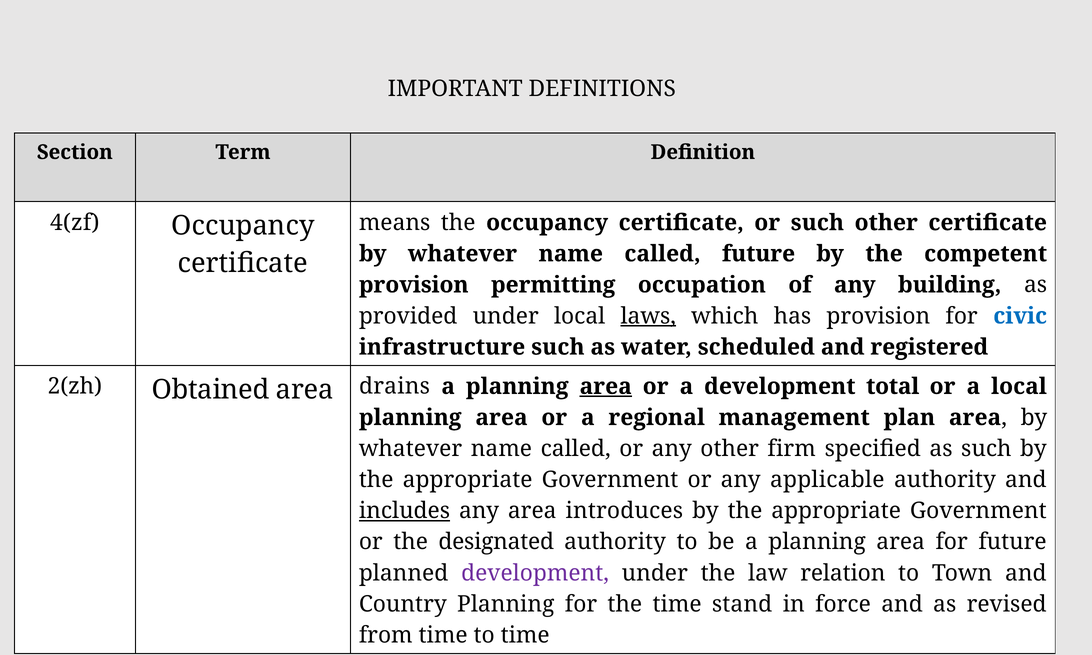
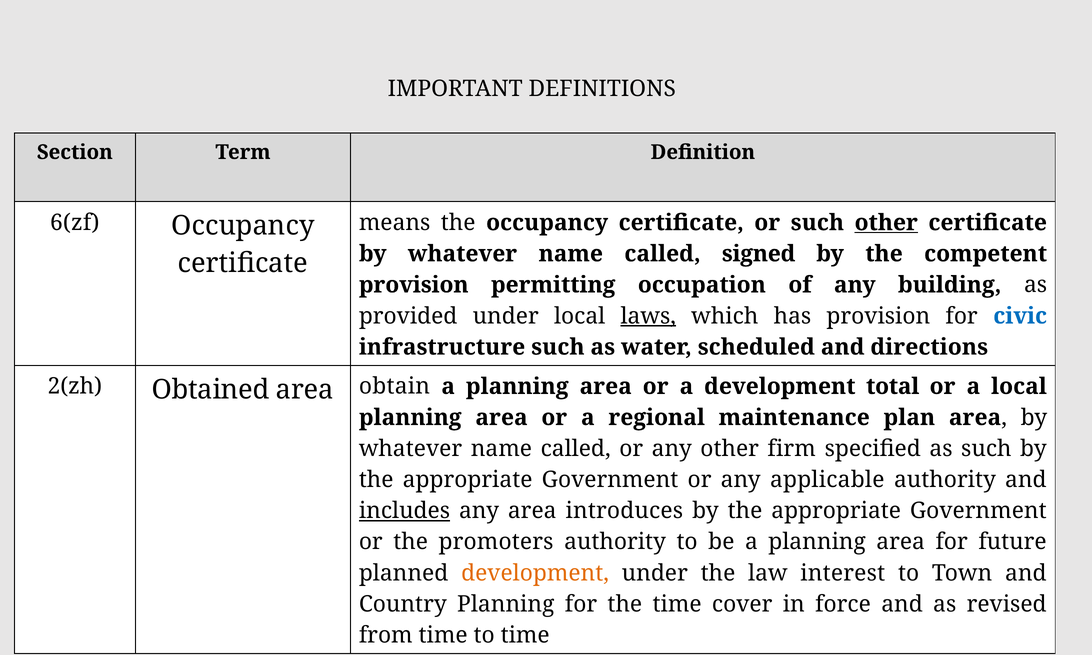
4(zf: 4(zf -> 6(zf (75, 223)
other underline: none -> present (886, 223)
called future: future -> signed (759, 254)
registered: registered -> directions (929, 347)
drains: drains -> obtain (395, 387)
area underline: present -> none (606, 387)
management: management -> maintenance (794, 418)
designated: designated -> promoters (496, 542)
development colour: purple -> orange (535, 573)
relation: relation -> interest (843, 573)
stand: stand -> cover (742, 604)
